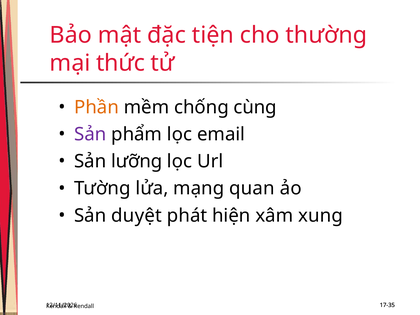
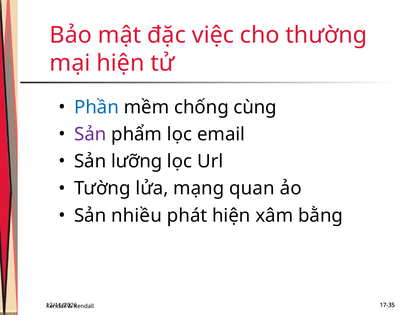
tiện: tiện -> việc (213, 35)
mại thức: thức -> hiện (121, 63)
Phần colour: orange -> blue (97, 107)
duyệt: duyệt -> nhiều (137, 216)
xung: xung -> bằng (321, 216)
